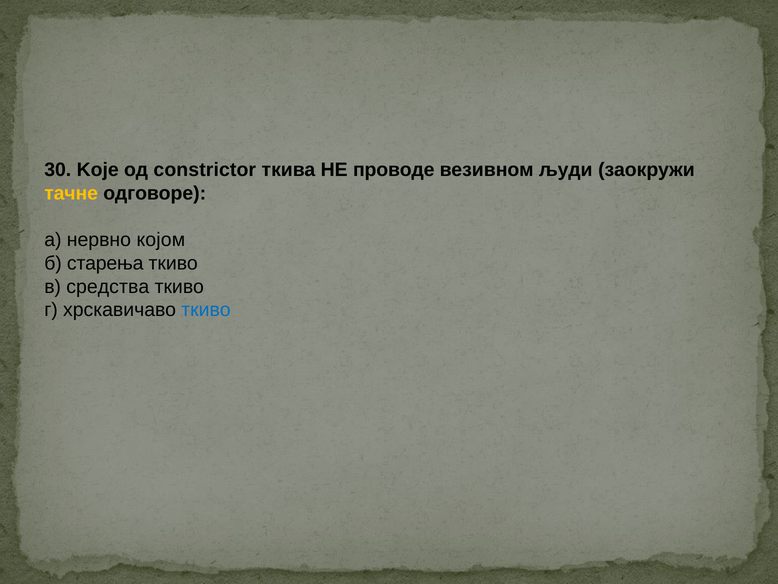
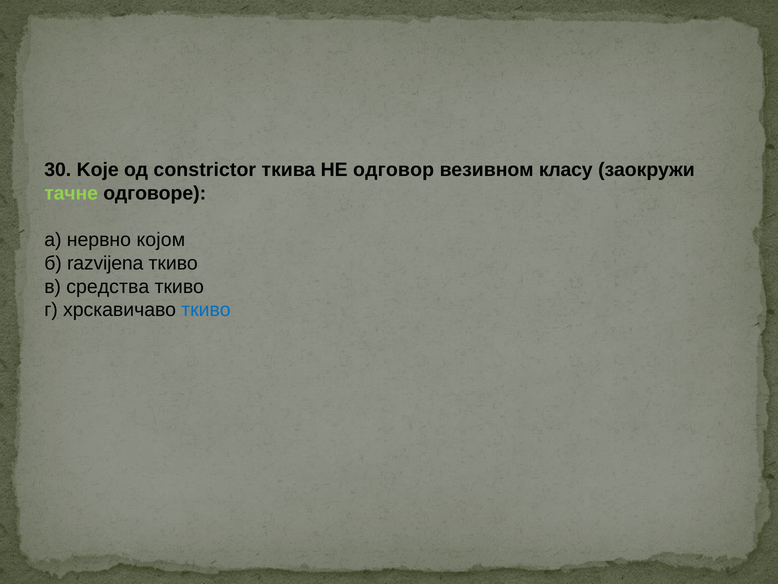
проводе: проводе -> одговор (394, 170)
људи: људи -> класу (566, 170)
тачне colour: yellow -> light green (71, 193)
старења: старења -> razvijena (105, 263)
